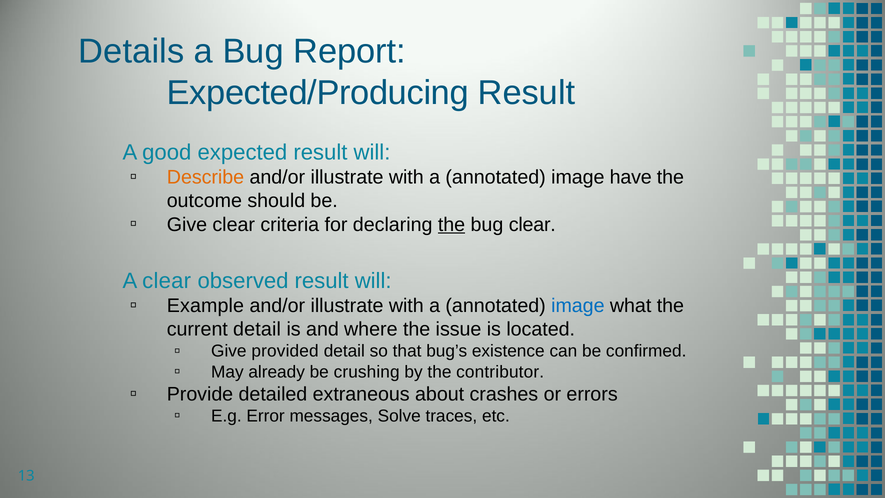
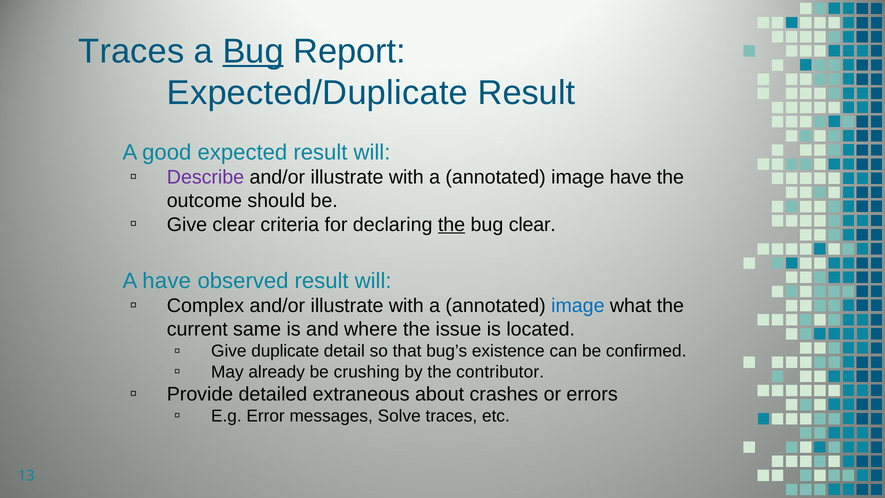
Details: Details -> Traces (131, 51)
Bug underline: none -> present (253, 51)
Expected/Producing: Expected/Producing -> Expected/Duplicate (317, 93)
Describe colour: orange -> purple (205, 177)
A clear: clear -> have (167, 281)
Example: Example -> Complex (205, 306)
current detail: detail -> same (257, 329)
provided: provided -> duplicate (285, 351)
